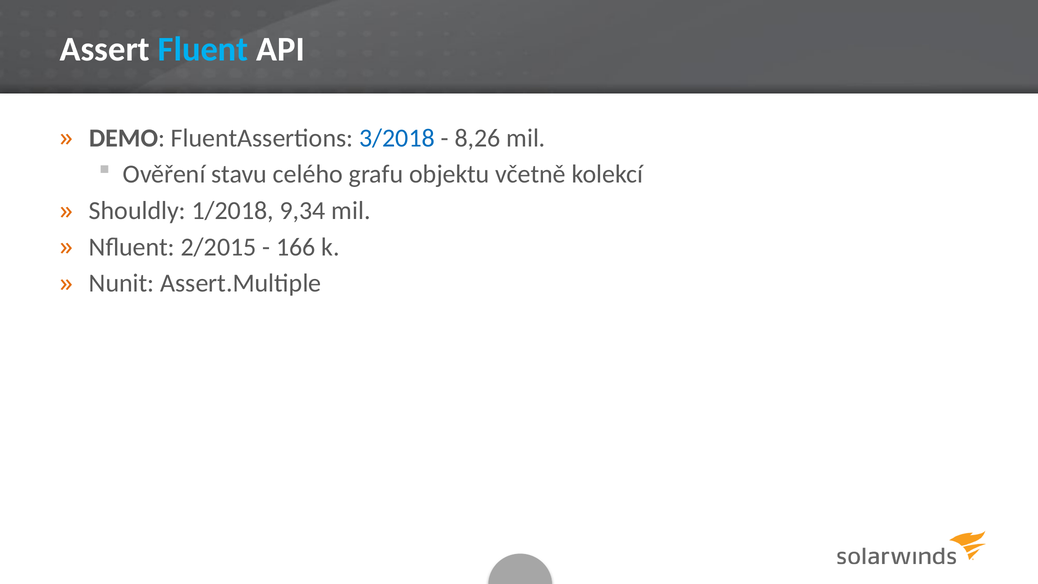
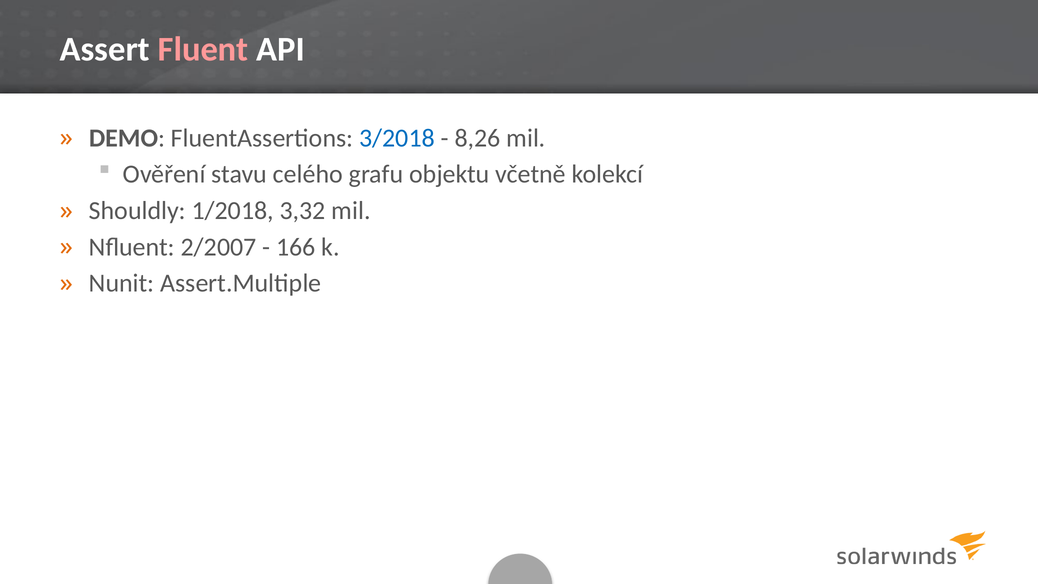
Fluent colour: light blue -> pink (203, 49)
9,34: 9,34 -> 3,32 (303, 211)
2/2015: 2/2015 -> 2/2007 (219, 247)
